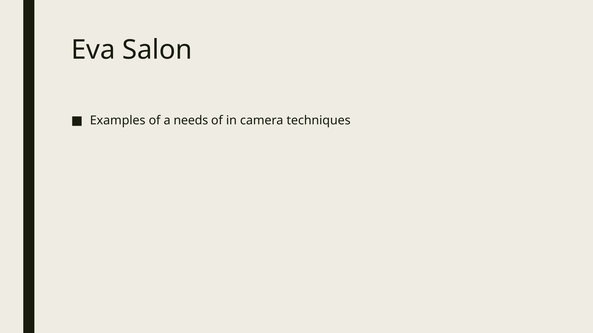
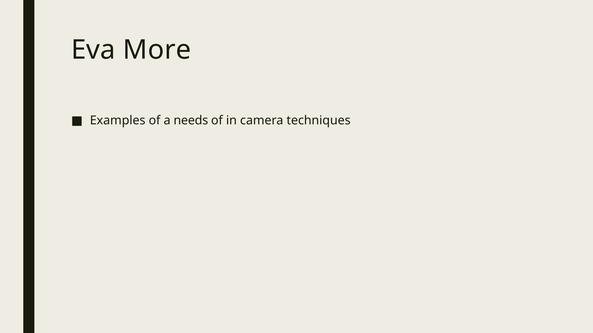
Salon: Salon -> More (157, 50)
